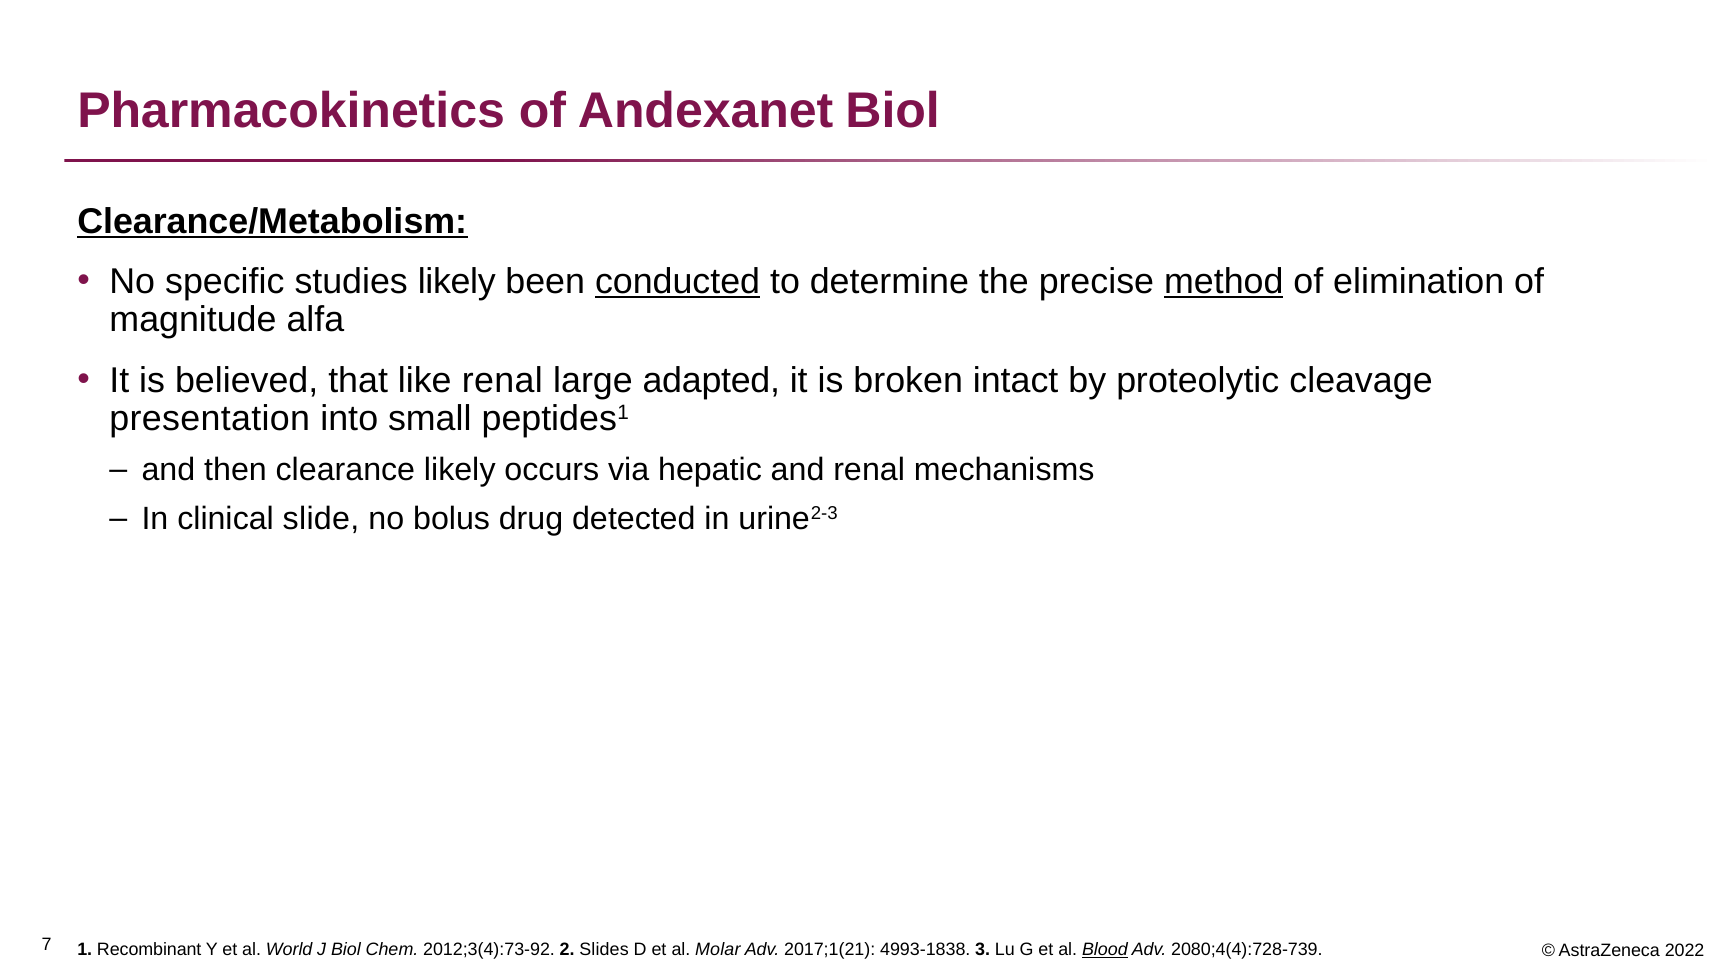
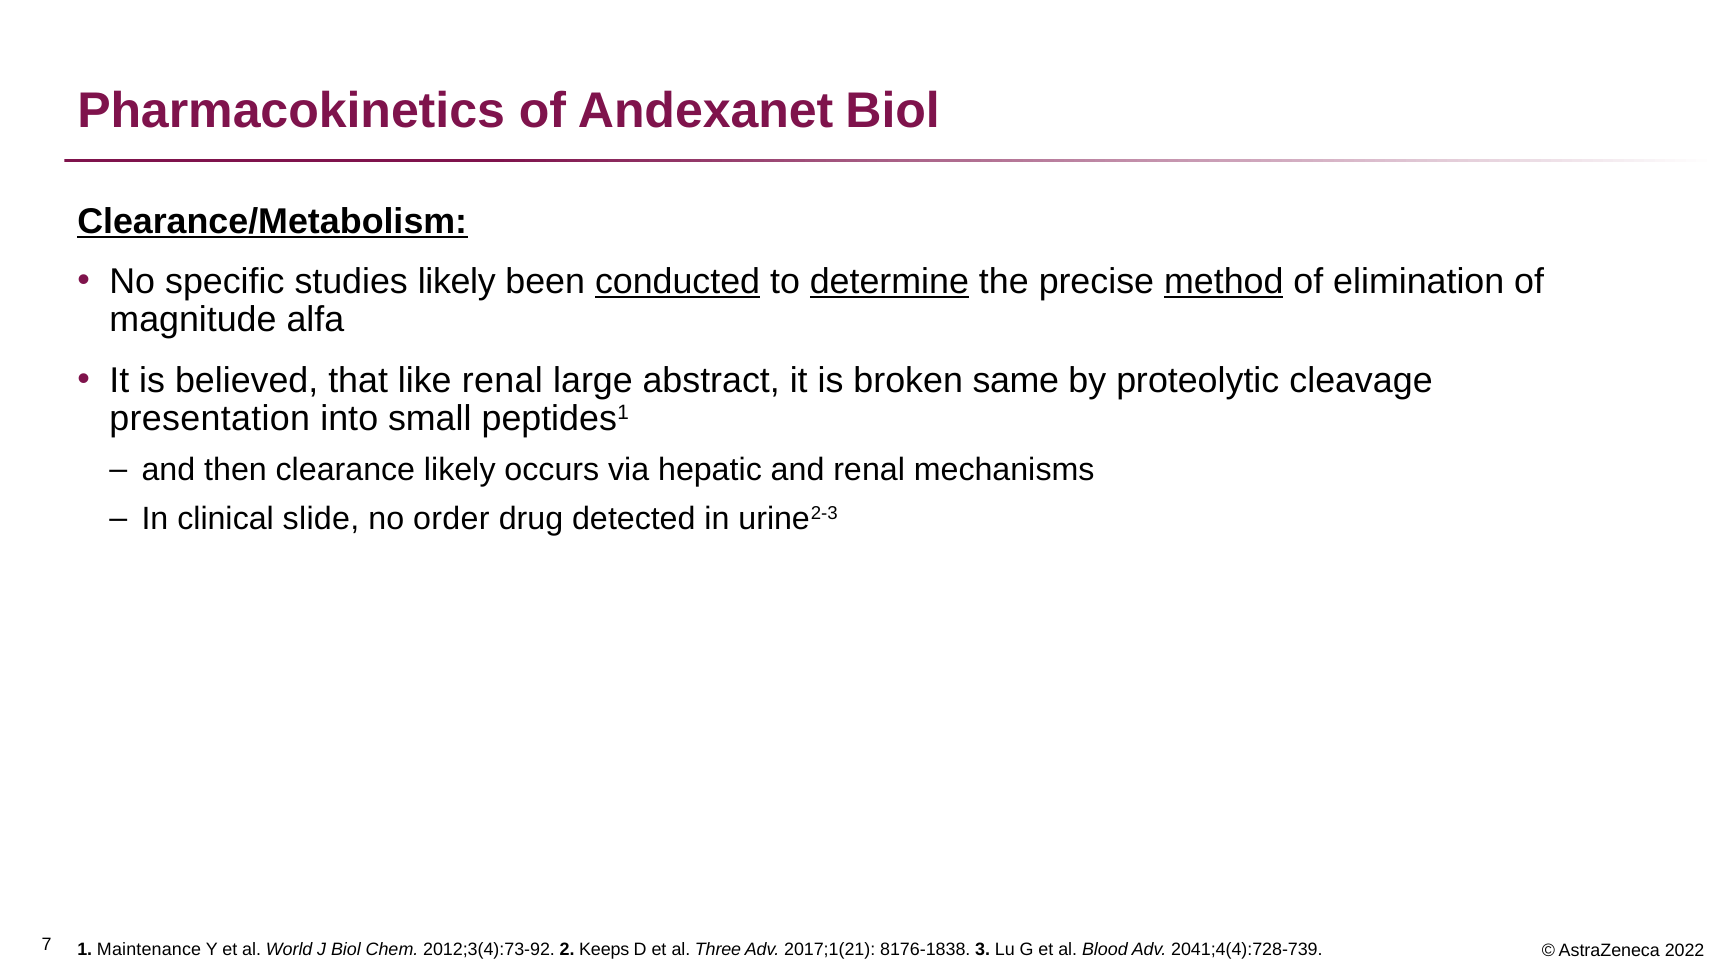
determine underline: none -> present (889, 281)
adapted: adapted -> abstract (711, 380)
intact: intact -> same (1016, 380)
bolus: bolus -> order (451, 519)
Recombinant: Recombinant -> Maintenance (149, 950)
Slides: Slides -> Keeps (604, 950)
Molar: Molar -> Three (718, 950)
4993-1838: 4993-1838 -> 8176-1838 (925, 950)
Blood underline: present -> none (1105, 950)
2080;4(4):728-739: 2080;4(4):728-739 -> 2041;4(4):728-739 (1247, 950)
